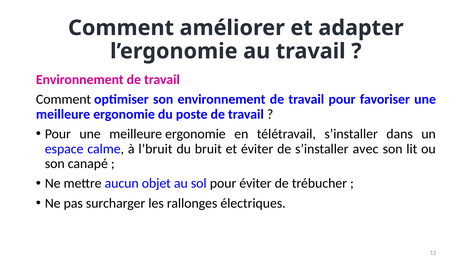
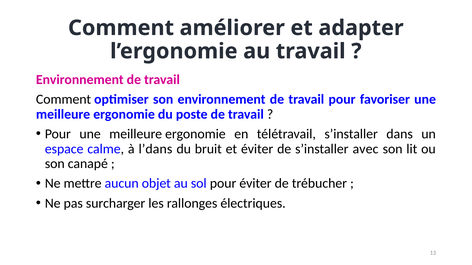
l’bruit: l’bruit -> l’dans (155, 149)
